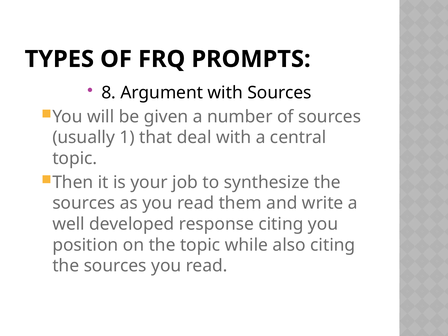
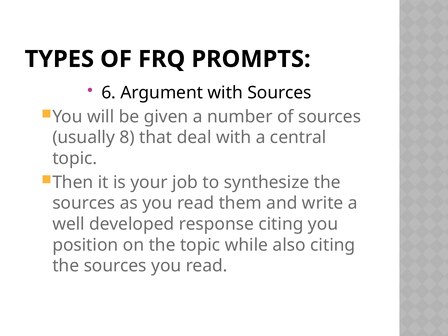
8: 8 -> 6 (109, 93)
1: 1 -> 8 (127, 138)
